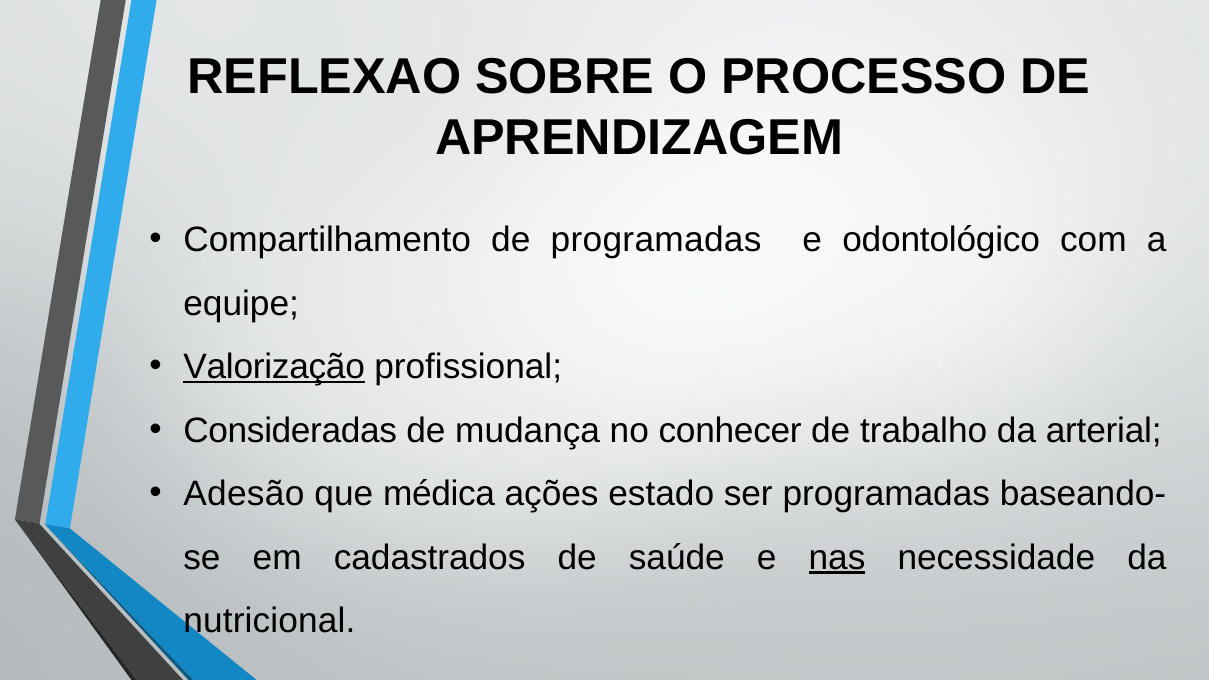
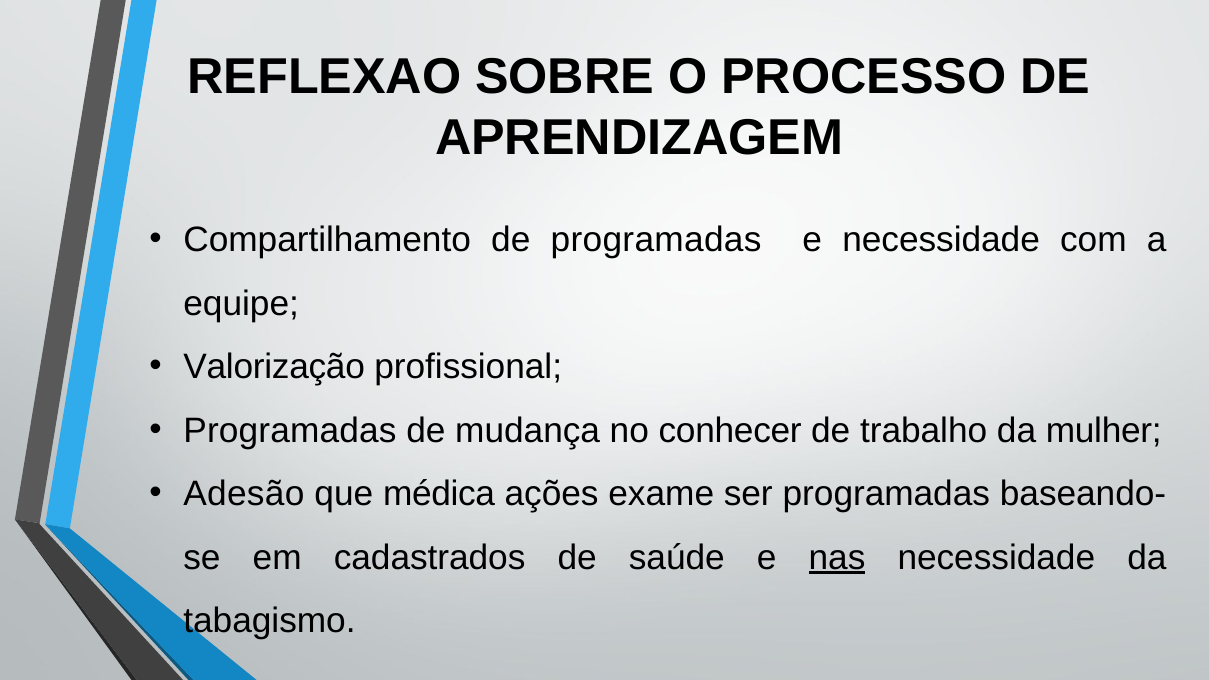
e odontológico: odontológico -> necessidade (941, 240)
Valorização underline: present -> none (274, 367)
Consideradas: Consideradas -> Programadas (290, 430)
arterial: arterial -> mulher (1104, 430)
estado: estado -> exame (661, 494)
nutricional: nutricional -> tabagismo (270, 621)
